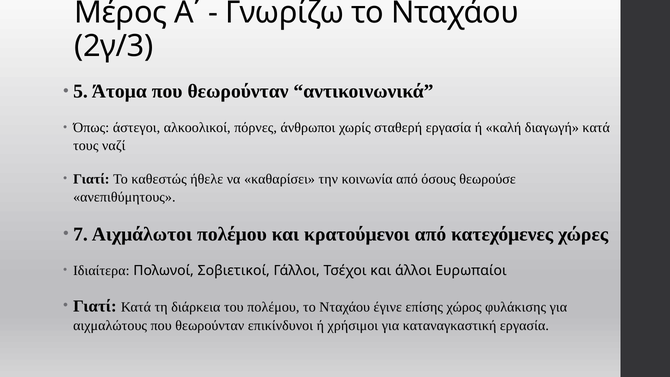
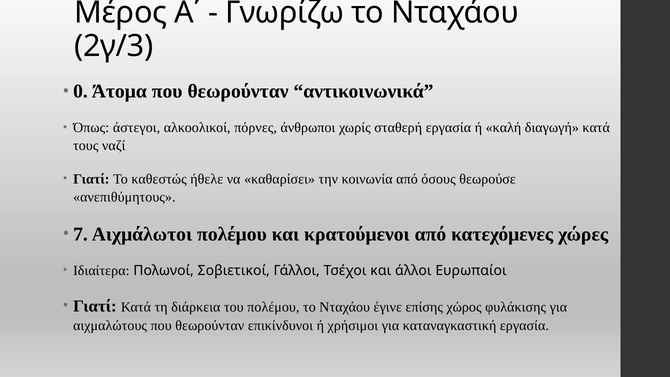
5: 5 -> 0 (81, 91)
